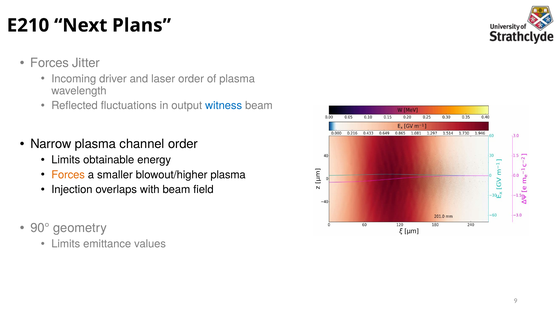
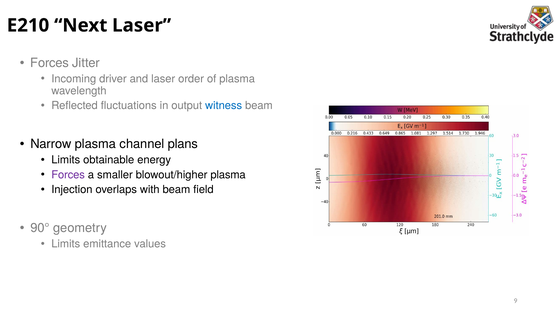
Next Plans: Plans -> Laser (142, 25)
channel order: order -> plans (183, 144)
Forces colour: orange -> purple (68, 175)
